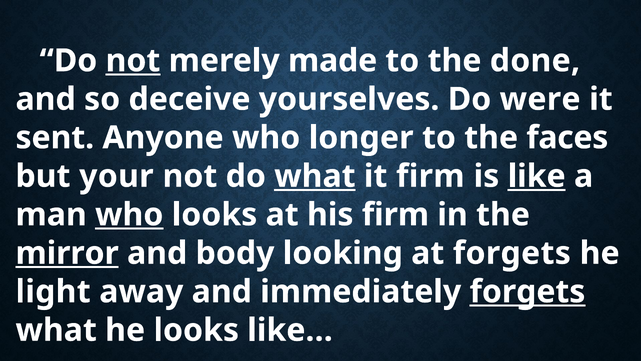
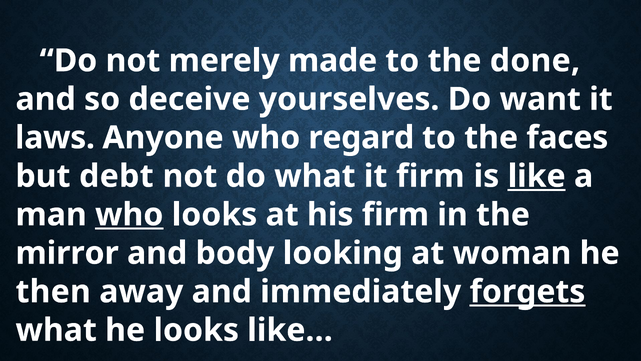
not underline: present -> none (133, 61)
were: were -> want (540, 99)
sent: sent -> laws (55, 138)
longer: longer -> regard (361, 138)
your: your -> debt (116, 176)
what underline: present -> none (315, 176)
mirror underline: present -> none (67, 253)
at forgets: forgets -> woman (512, 253)
light: light -> then (53, 291)
